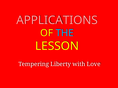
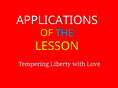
APPLICATIONS colour: pink -> white (57, 20)
